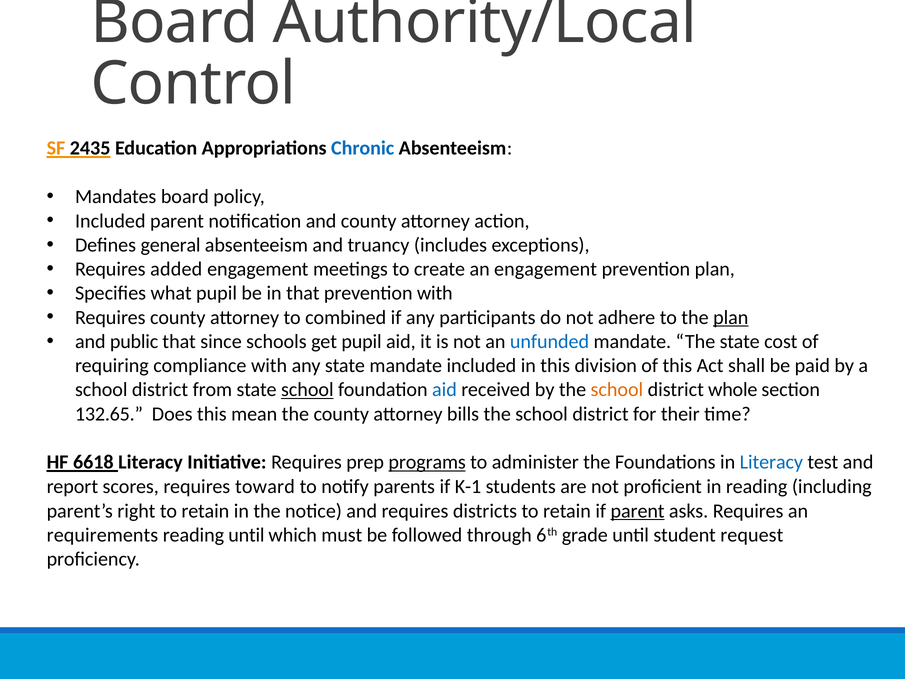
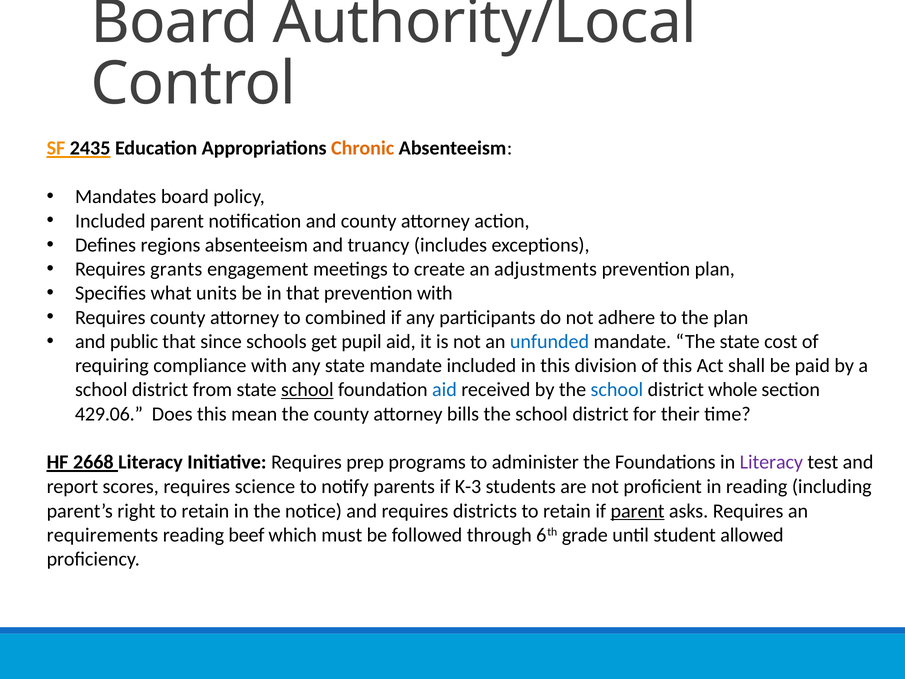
Chronic colour: blue -> orange (363, 148)
general: general -> regions (170, 245)
added: added -> grants (176, 269)
an engagement: engagement -> adjustments (546, 269)
what pupil: pupil -> units (216, 293)
plan underline: present -> none (731, 317)
school colour: orange -> blue (617, 390)
132.65: 132.65 -> 429.06 (109, 414)
6618: 6618 -> 2668 (93, 462)
programs underline: present -> none (427, 462)
Literacy colour: blue -> purple (771, 462)
toward: toward -> science (265, 487)
K-1: K-1 -> K-3 (468, 487)
reading until: until -> beef (246, 535)
request: request -> allowed (752, 535)
